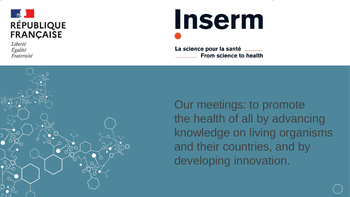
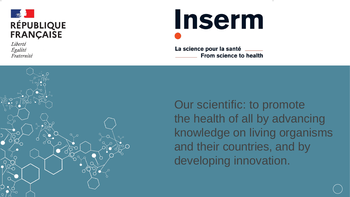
meetings: meetings -> scientific (221, 105)
